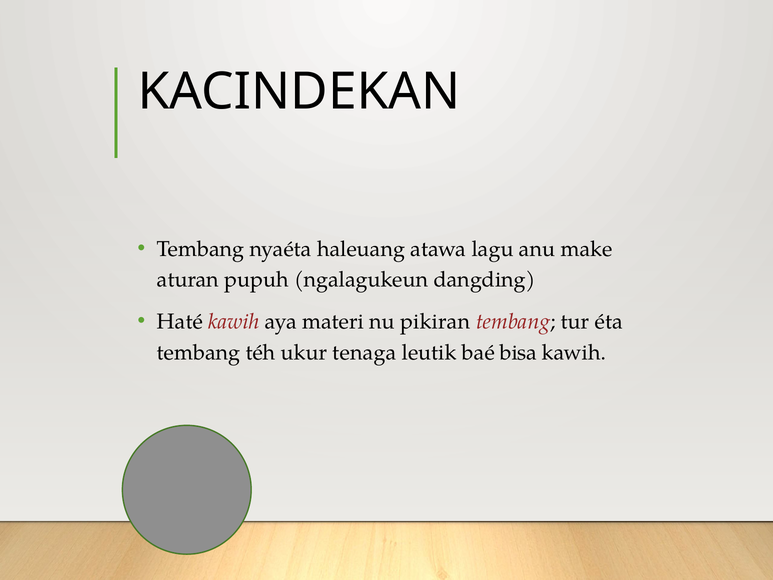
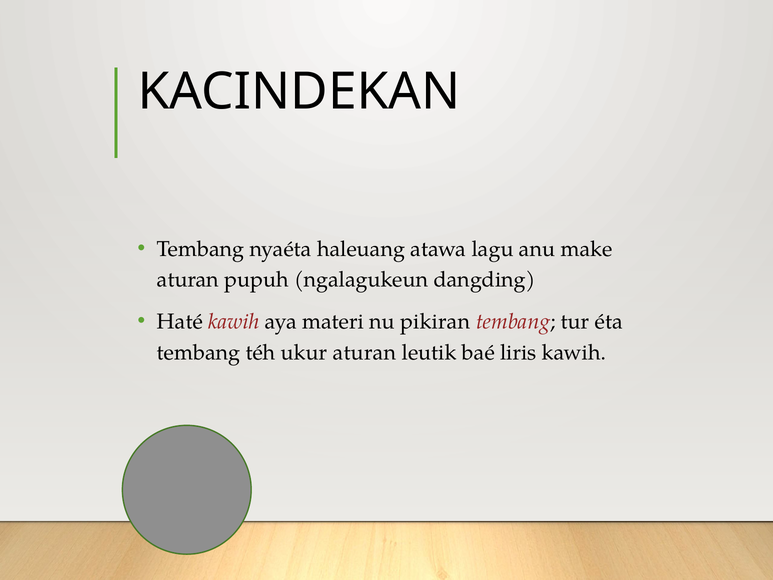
ukur tenaga: tenaga -> aturan (364, 352)
bisa: bisa -> liris (518, 352)
